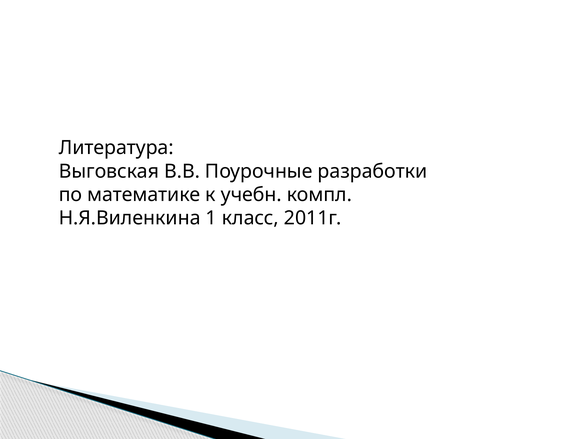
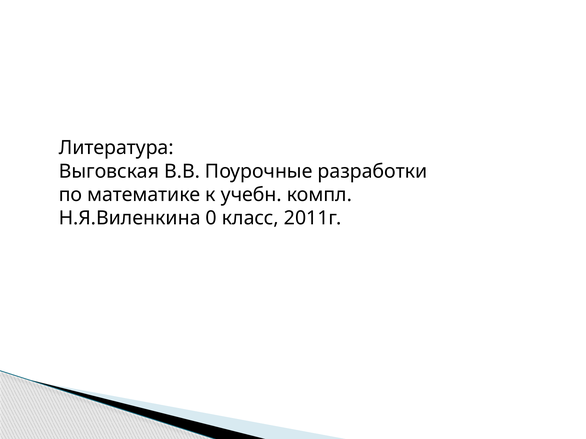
1: 1 -> 0 (211, 218)
